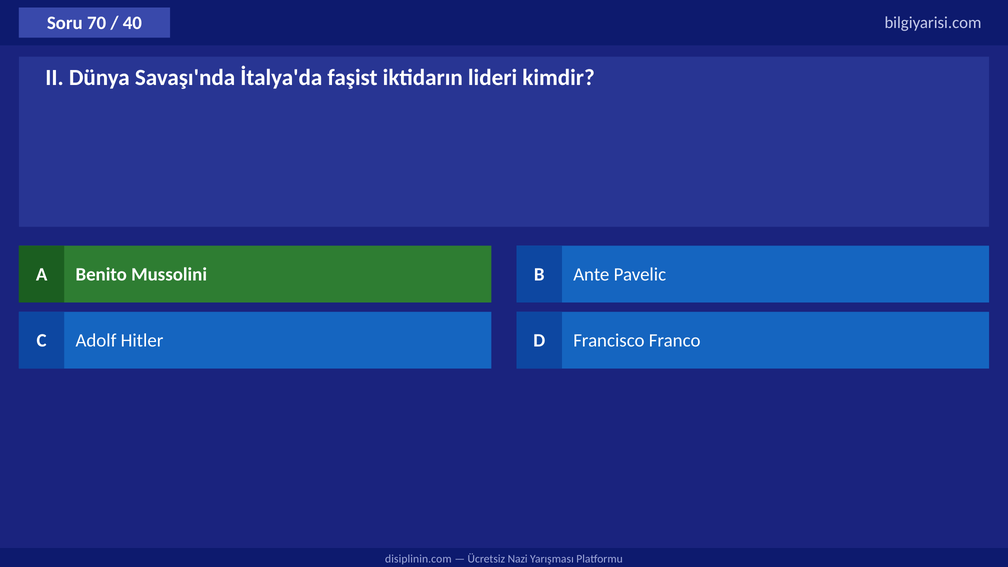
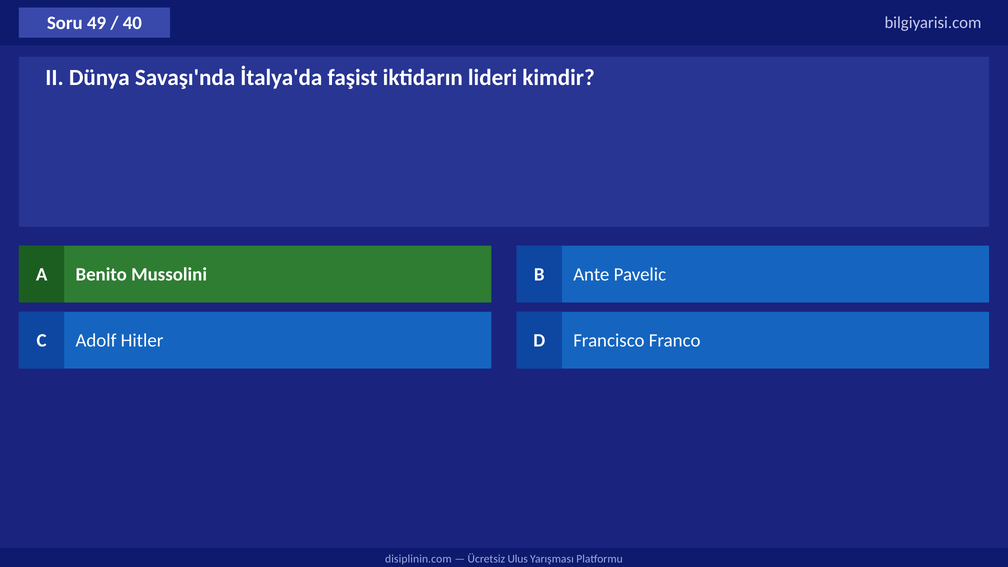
70: 70 -> 49 (97, 23)
Nazi: Nazi -> Ulus (518, 559)
